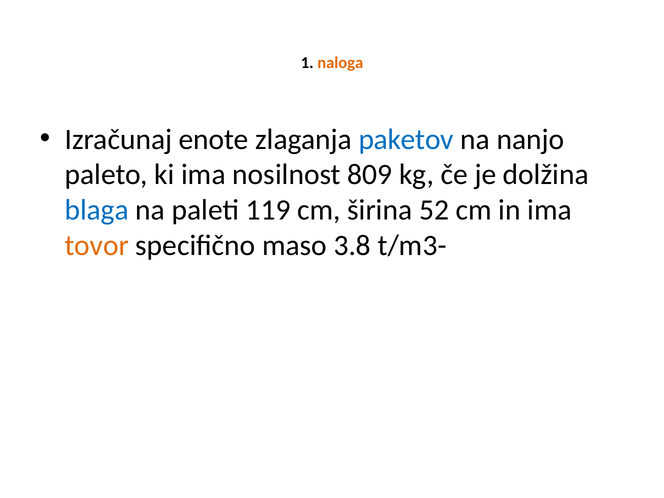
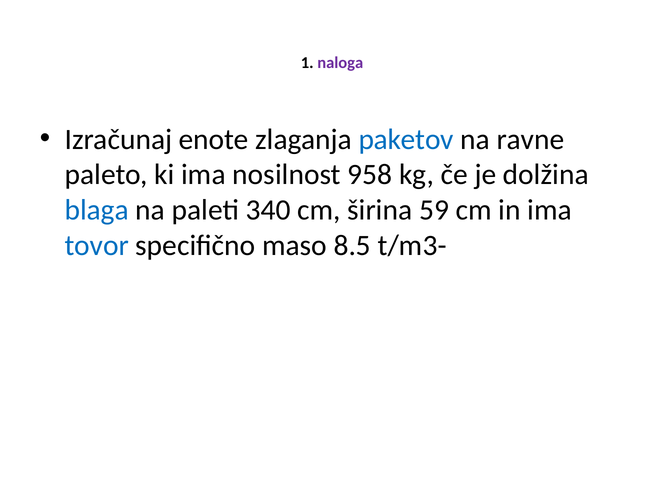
naloga colour: orange -> purple (340, 63)
nanjo: nanjo -> ravne (530, 139)
809: 809 -> 958 (370, 175)
119: 119 -> 340 (268, 210)
52: 52 -> 59 (434, 210)
tovor colour: orange -> blue (97, 246)
3.8: 3.8 -> 8.5 (352, 246)
